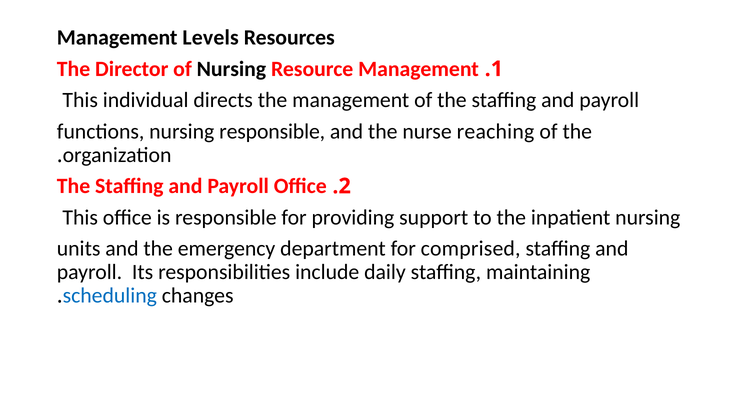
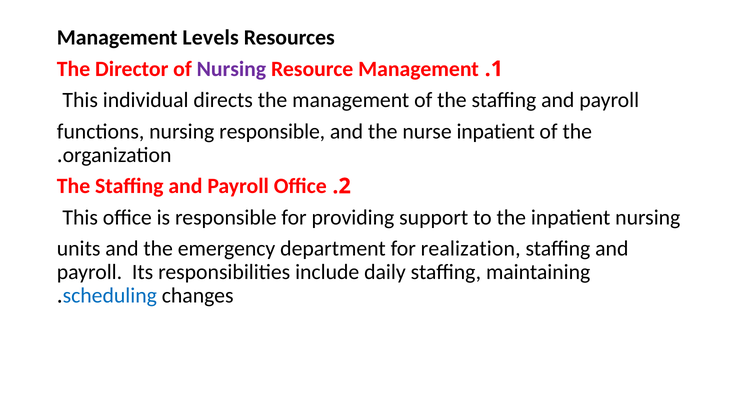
Nursing colour: black -> purple (231, 69)
nurse reaching: reaching -> inpatient (496, 131)
comprised: comprised -> realization (471, 248)
